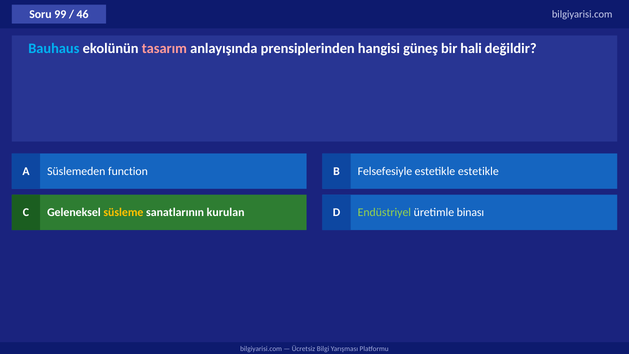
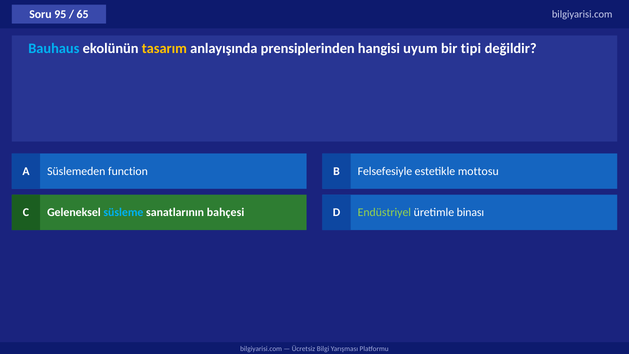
99: 99 -> 95 (60, 14)
46: 46 -> 65 (83, 14)
tasarım colour: pink -> yellow (164, 48)
güneş: güneş -> uyum (420, 48)
hali: hali -> tipi (471, 48)
estetikle estetikle: estetikle -> mottosu (478, 171)
süsleme colour: yellow -> light blue (123, 212)
kurulan: kurulan -> bahçesi (226, 212)
